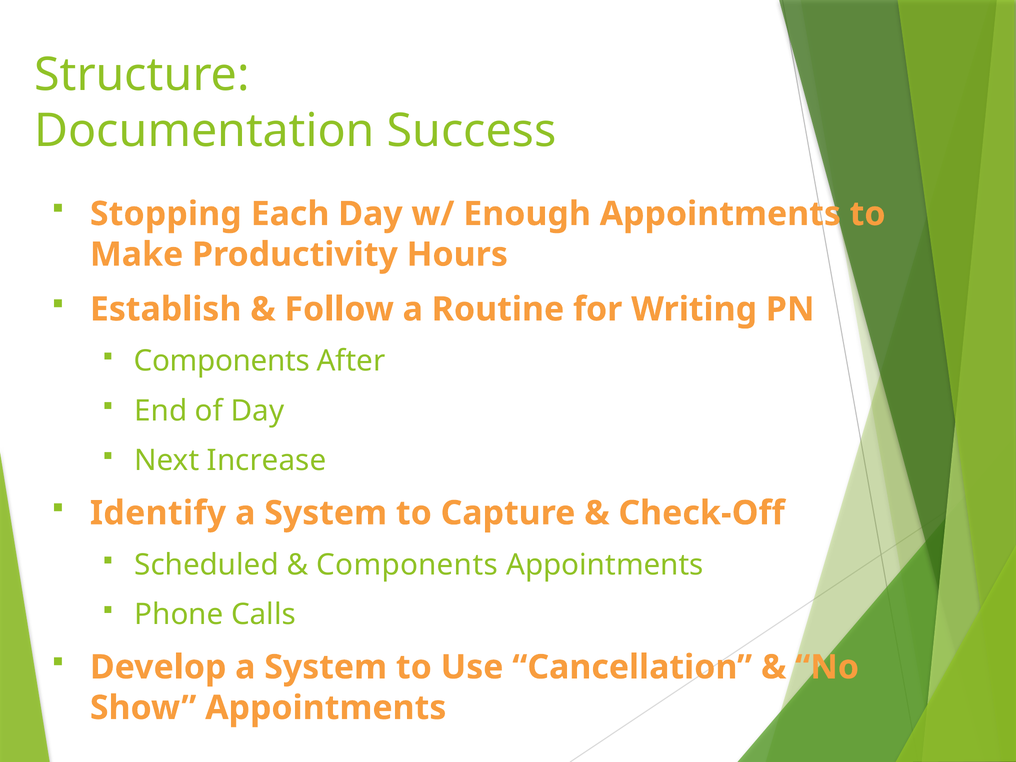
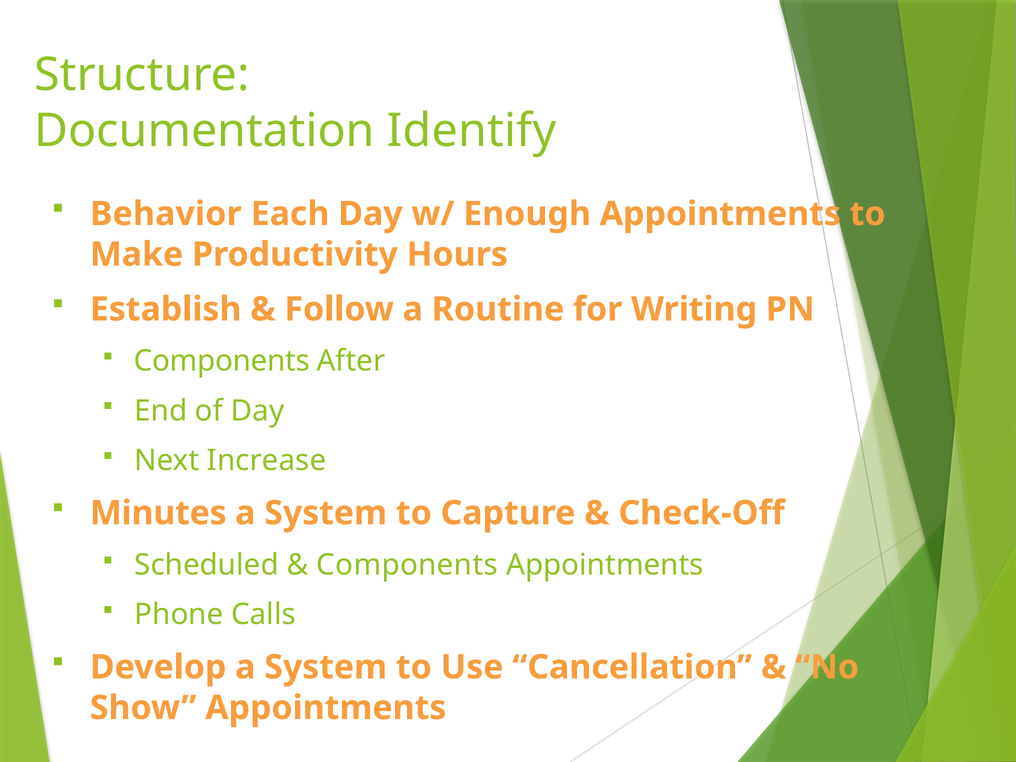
Success: Success -> Identify (471, 131)
Stopping: Stopping -> Behavior (166, 214)
Identify: Identify -> Minutes (158, 513)
